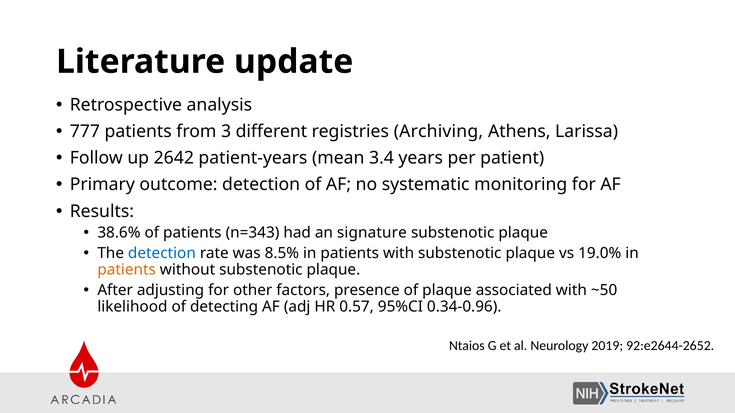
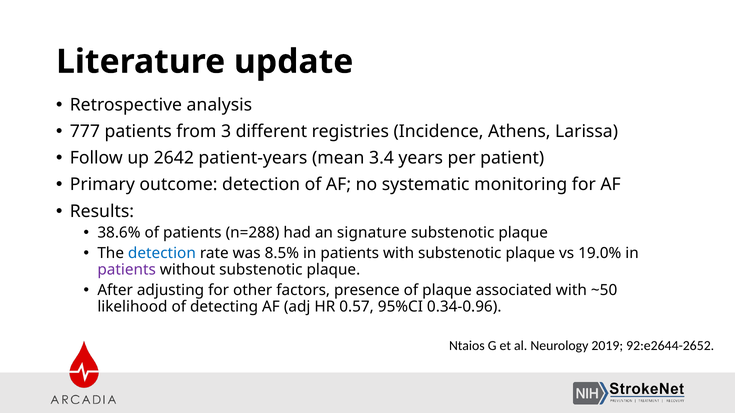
Archiving: Archiving -> Incidence (439, 132)
n=343: n=343 -> n=288 (253, 233)
patients colour: orange -> purple (127, 270)
